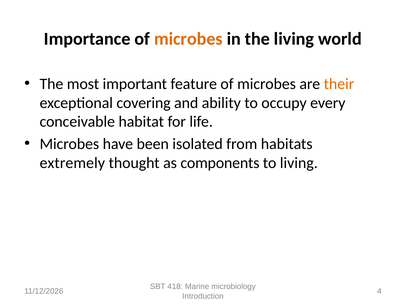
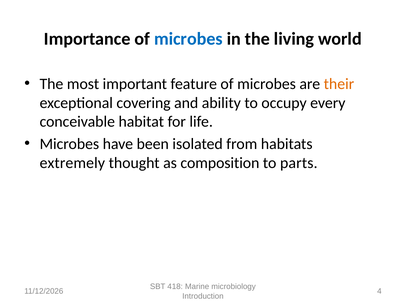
microbes colour: orange -> blue (188, 39)
components: components -> composition (220, 163)
to living: living -> parts (299, 163)
